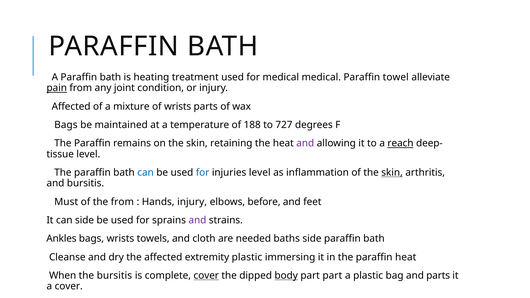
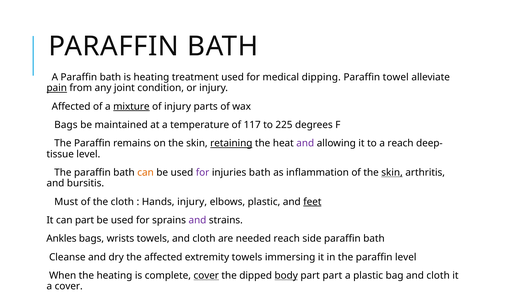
medical medical: medical -> dipping (321, 77)
mixture underline: none -> present (131, 106)
of wrists: wrists -> injury (178, 106)
188: 188 -> 117 (252, 125)
727: 727 -> 225 (284, 125)
retaining underline: none -> present (231, 143)
reach underline: present -> none (401, 143)
can colour: blue -> orange (146, 173)
for colour: blue -> purple (203, 173)
injuries level: level -> bath (260, 173)
the from: from -> cloth (122, 202)
elbows before: before -> plastic (264, 202)
feet underline: none -> present (312, 202)
can side: side -> part (85, 220)
needed baths: baths -> reach (287, 239)
extremity plastic: plastic -> towels (247, 257)
paraffin heat: heat -> level (406, 257)
the bursitis: bursitis -> heating (114, 276)
bag and parts: parts -> cloth (438, 276)
